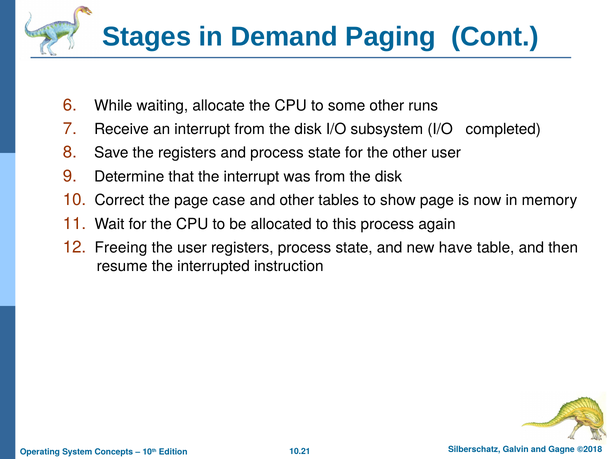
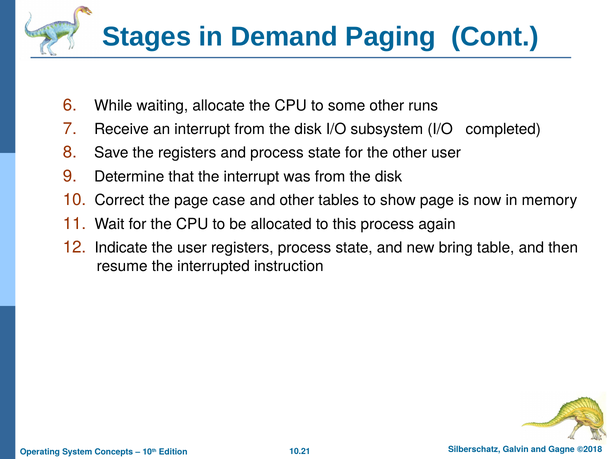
Freeing: Freeing -> Indicate (121, 248)
have: have -> bring (456, 248)
